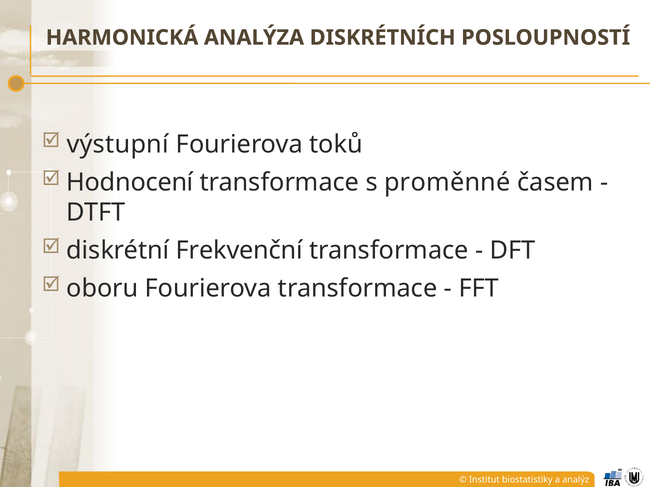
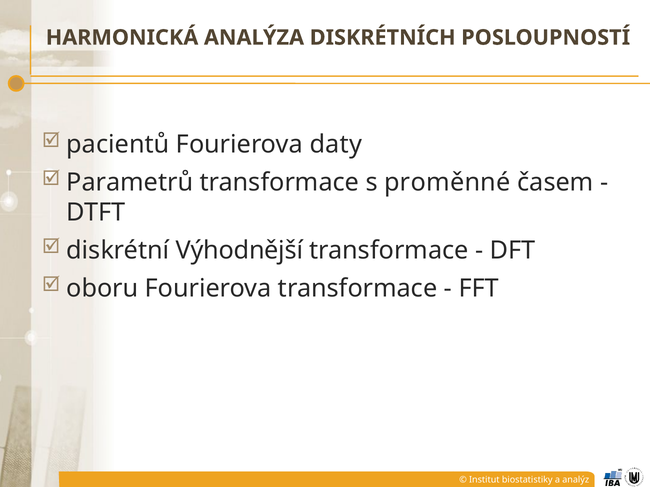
výstupní: výstupní -> pacientů (118, 144)
toků: toků -> daty (336, 144)
Hodnocení: Hodnocení -> Parametrů (130, 182)
Frekvenční: Frekvenční -> Výhodnější (239, 251)
